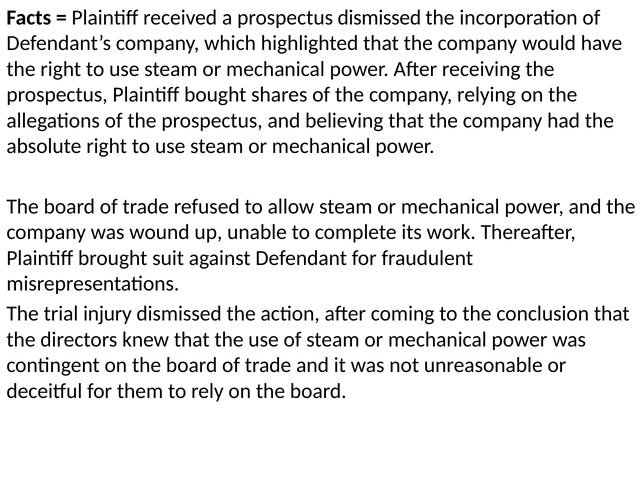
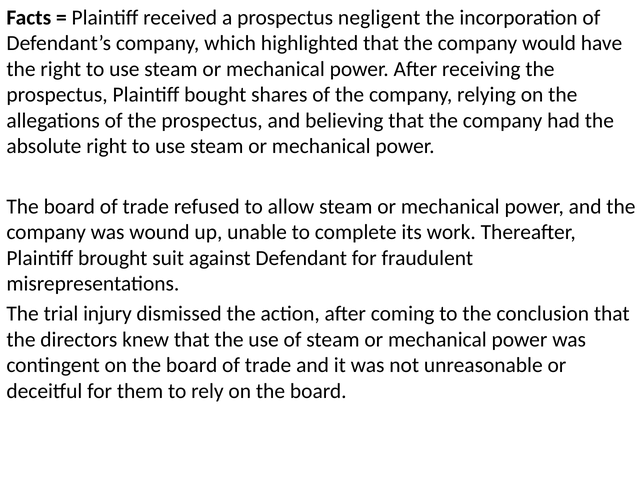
prospectus dismissed: dismissed -> negligent (379, 18)
